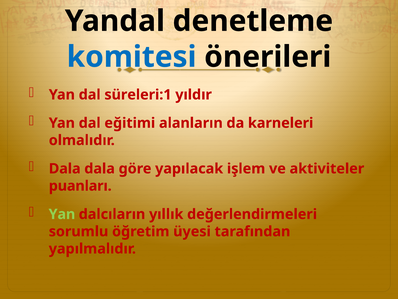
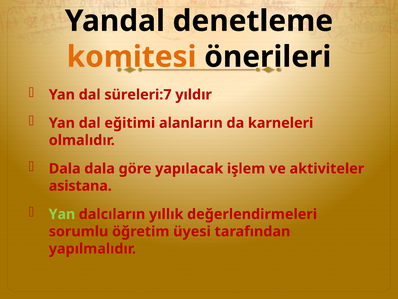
komitesi colour: blue -> orange (132, 57)
süreleri:1: süreleri:1 -> süreleri:7 (138, 95)
puanları: puanları -> asistana (80, 186)
